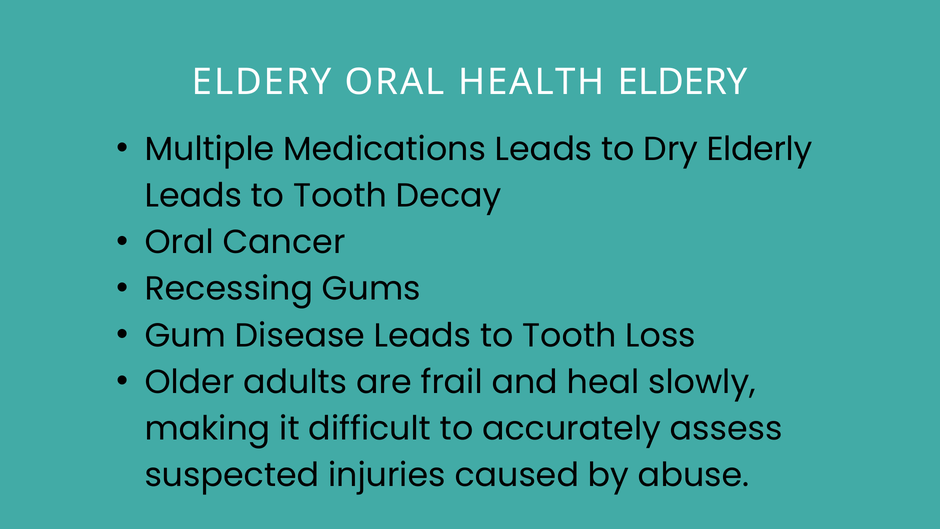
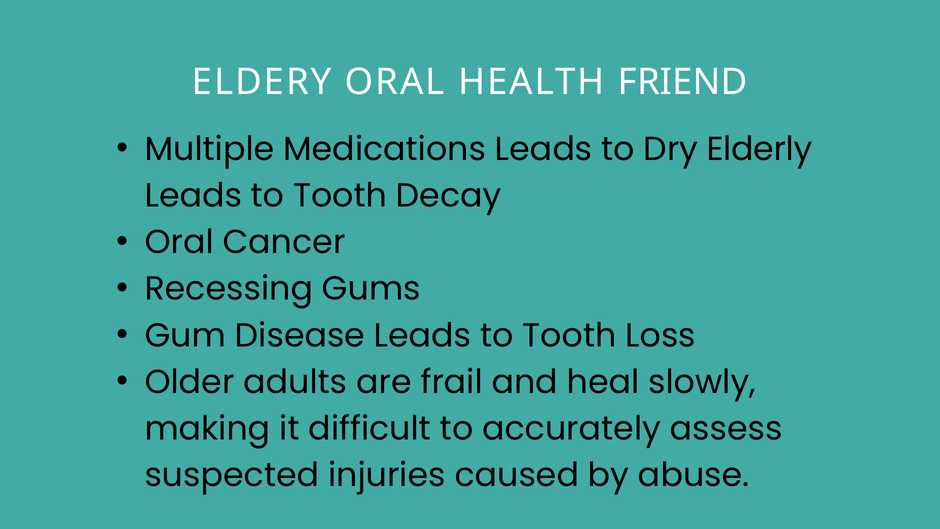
HEALTH ELDERY: ELDERY -> FRIEND (683, 82)
